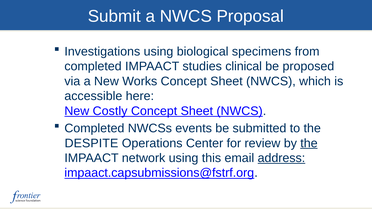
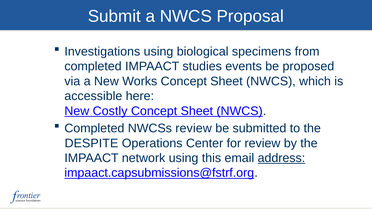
clinical: clinical -> events (244, 66)
NWCSs events: events -> review (194, 128)
the underline: present -> none (309, 143)
